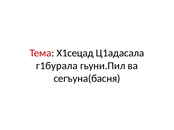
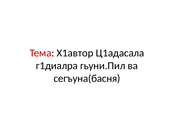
Х1сецад: Х1сецад -> Х1автор (75, 53)
г1бурала: г1бурала -> г1диалра (57, 66)
